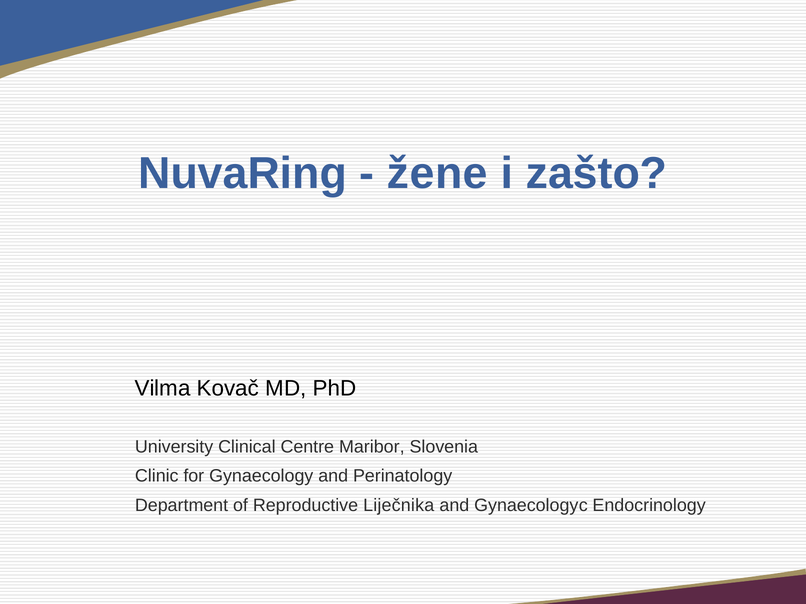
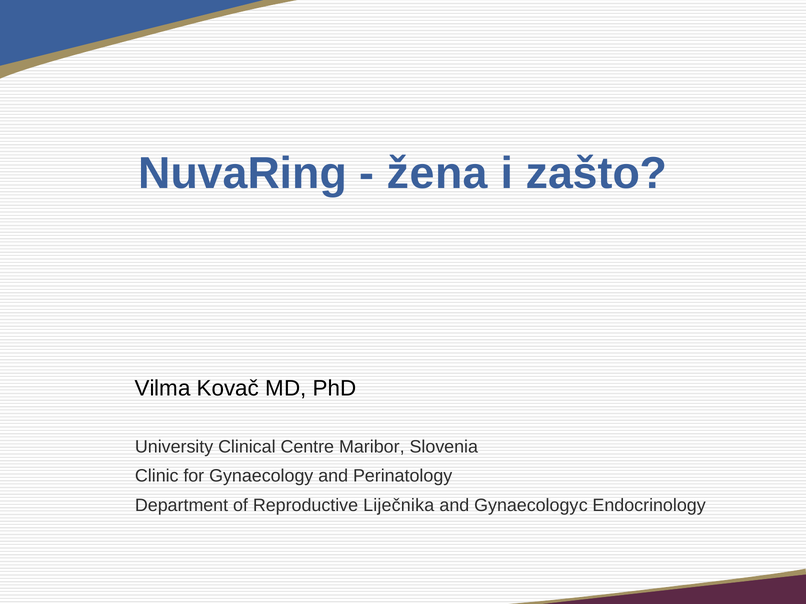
žene: žene -> žena (437, 174)
